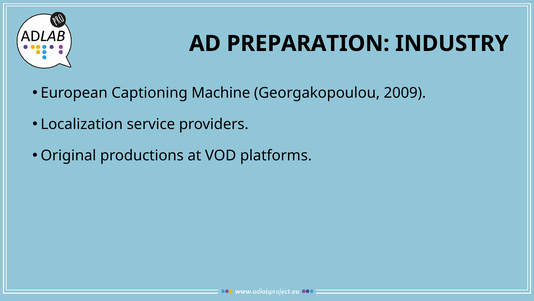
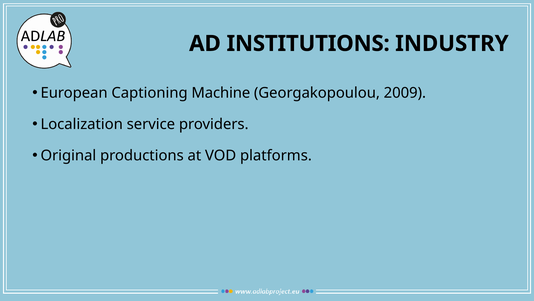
PREPARATION: PREPARATION -> INSTITUTIONS (308, 43)
